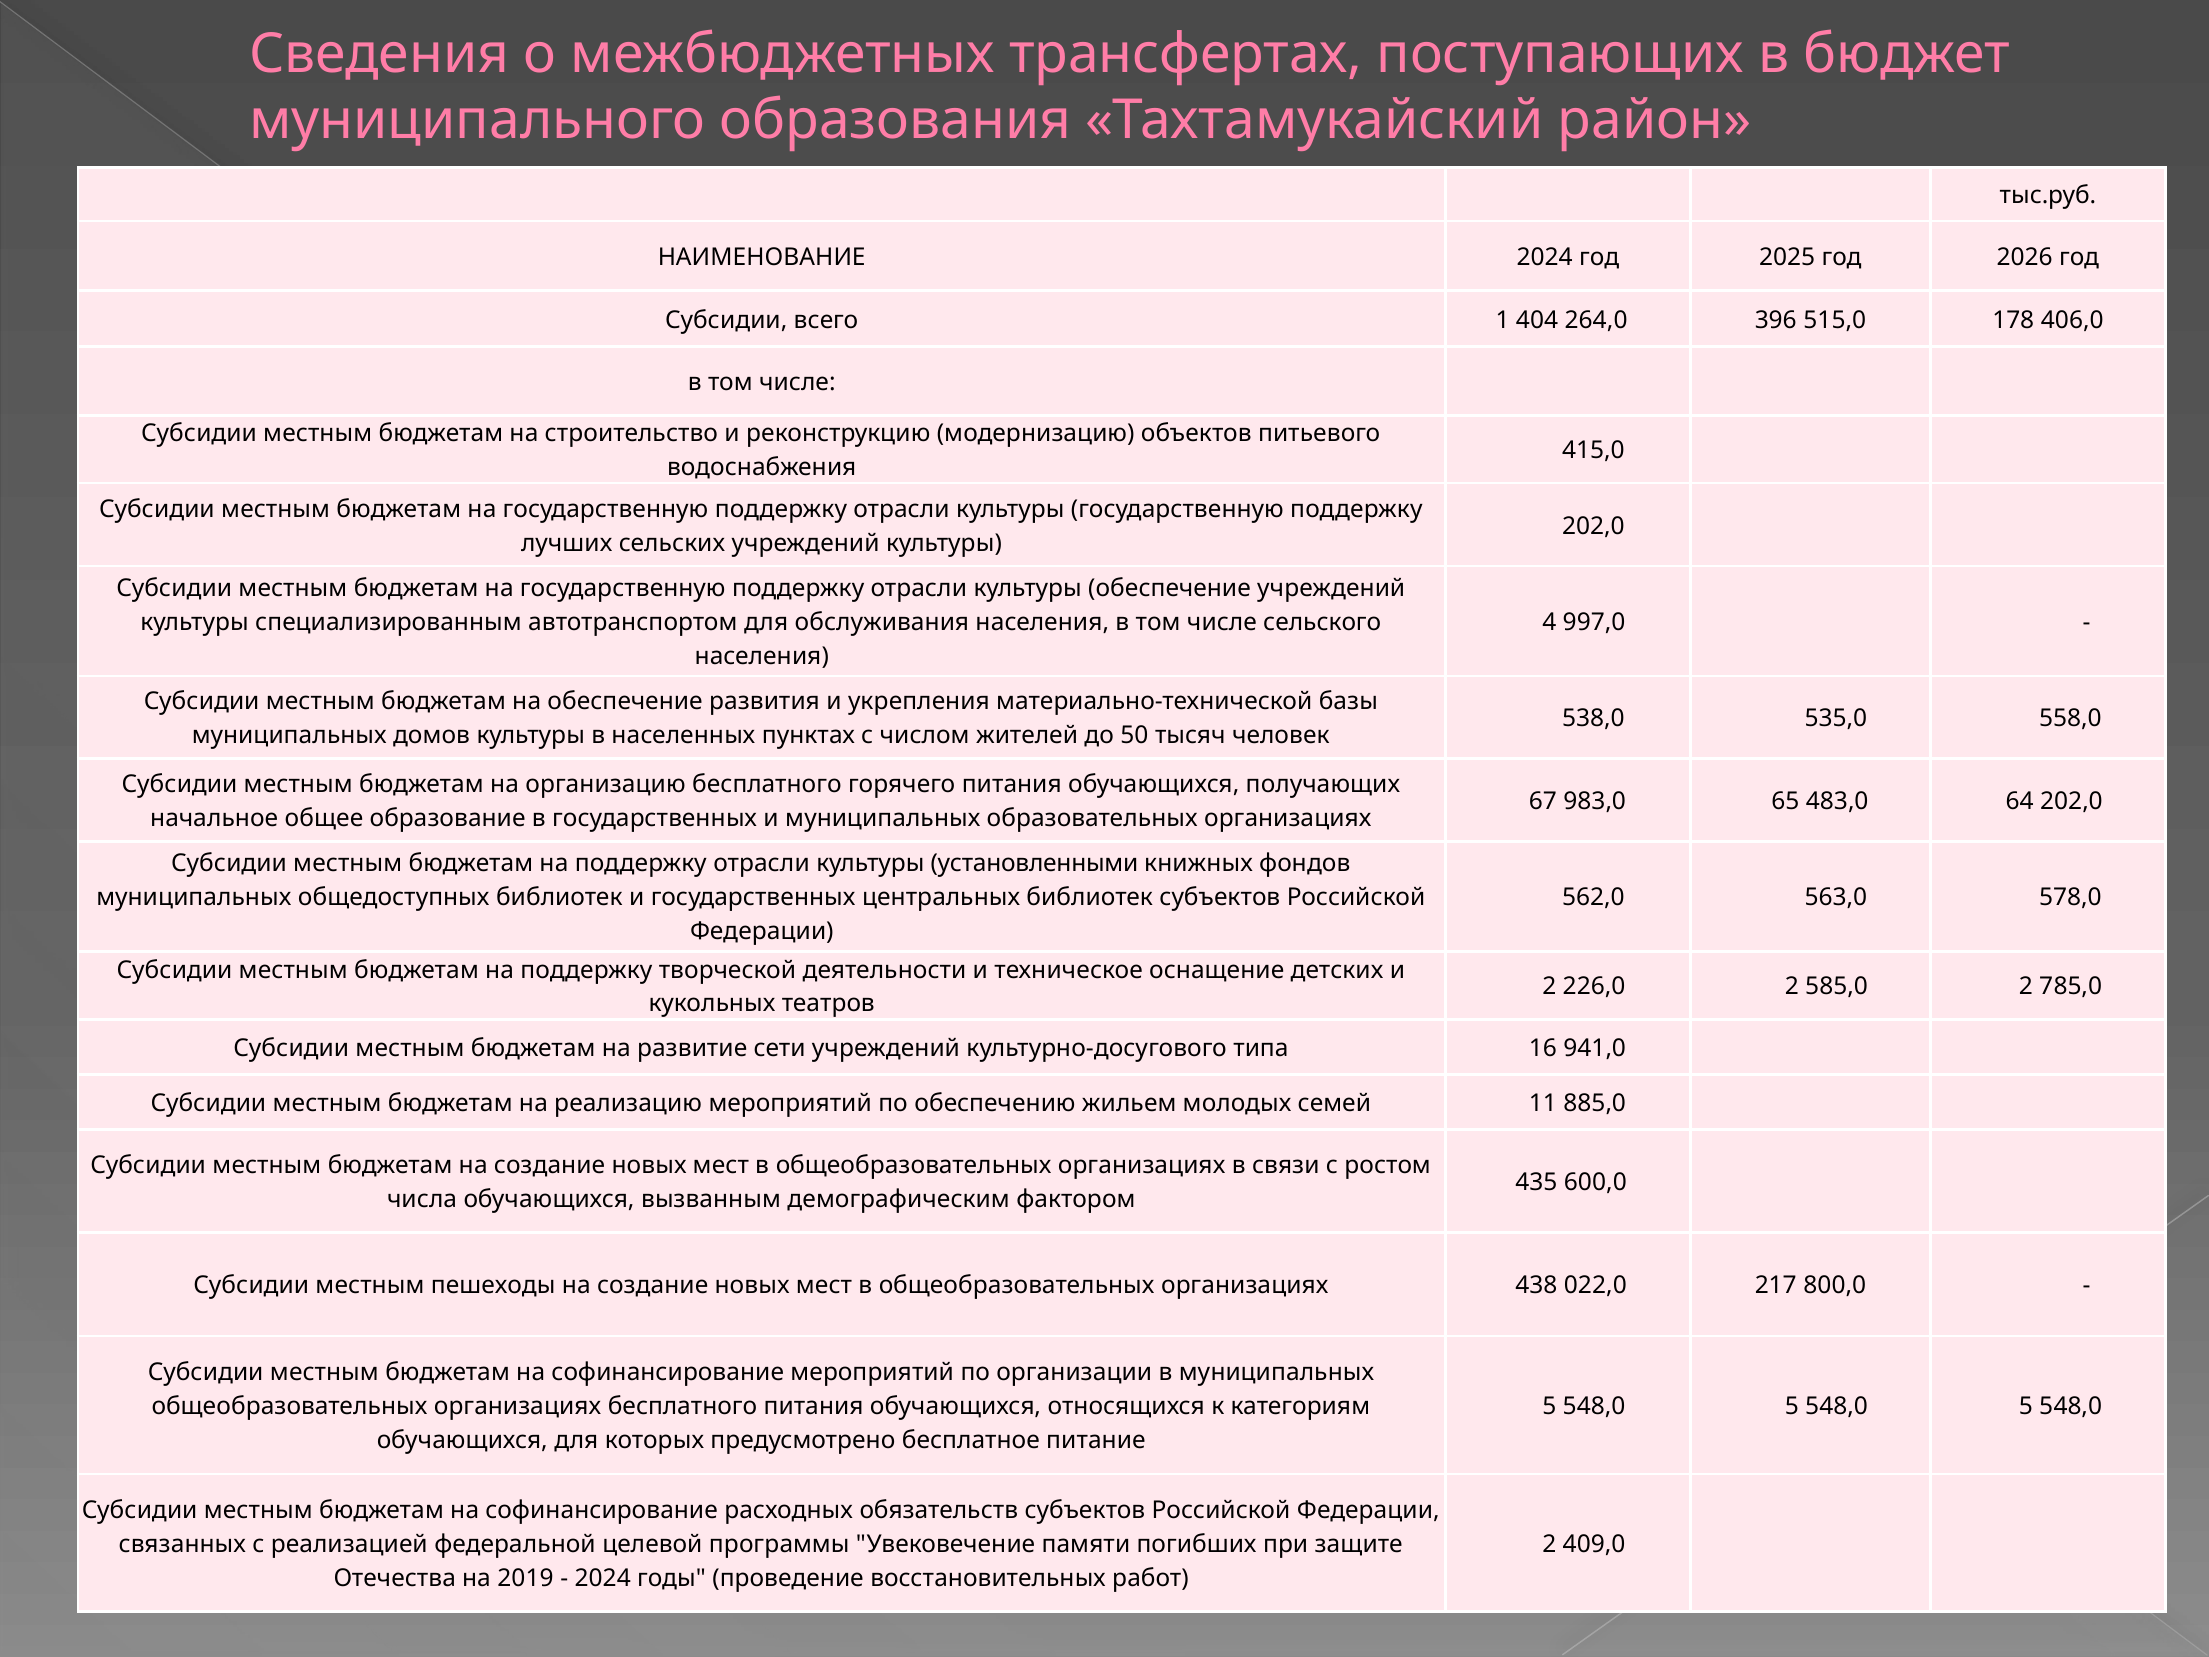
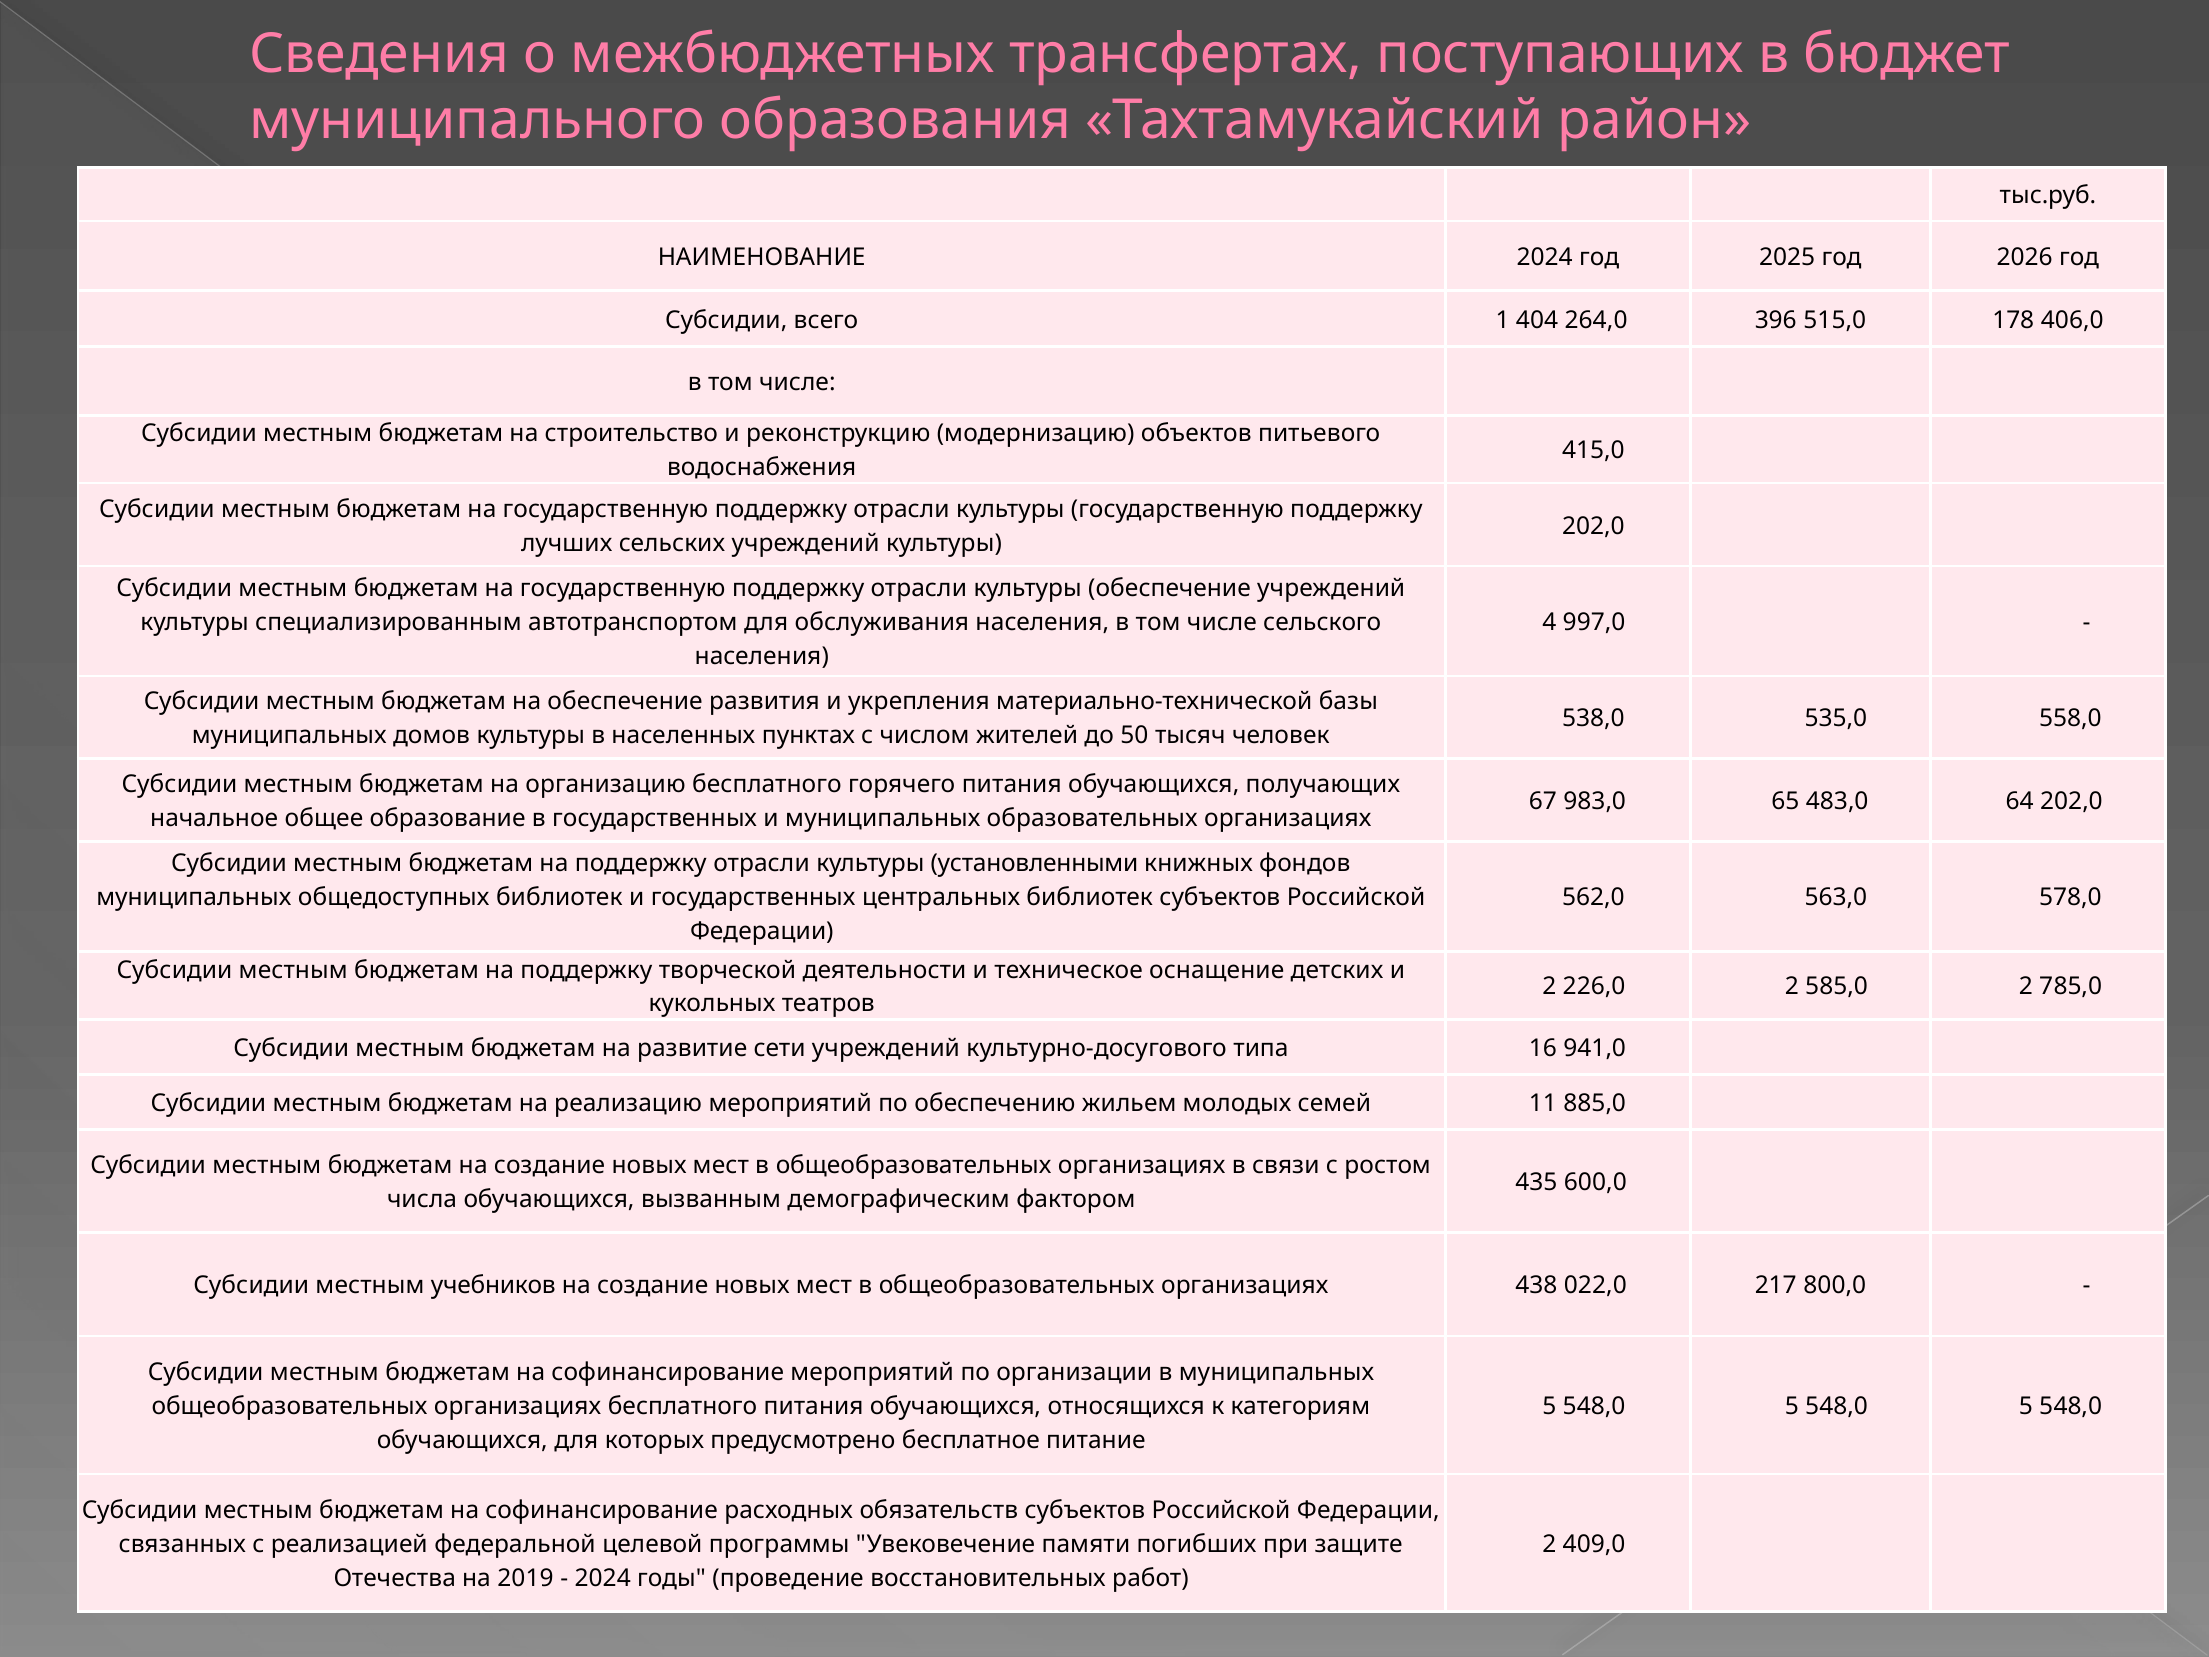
пешеходы: пешеходы -> учебников (493, 1286)
